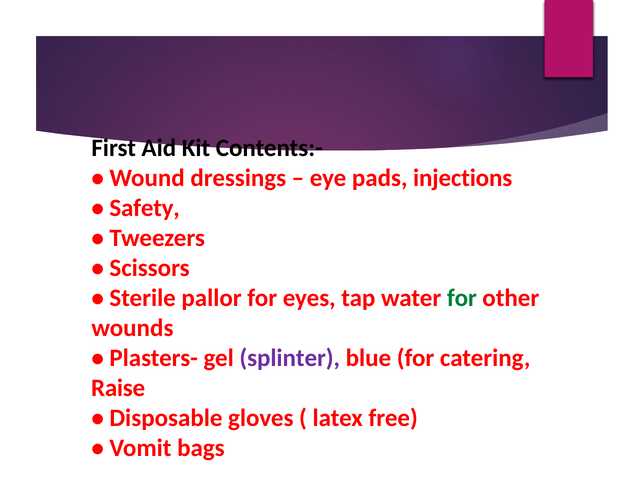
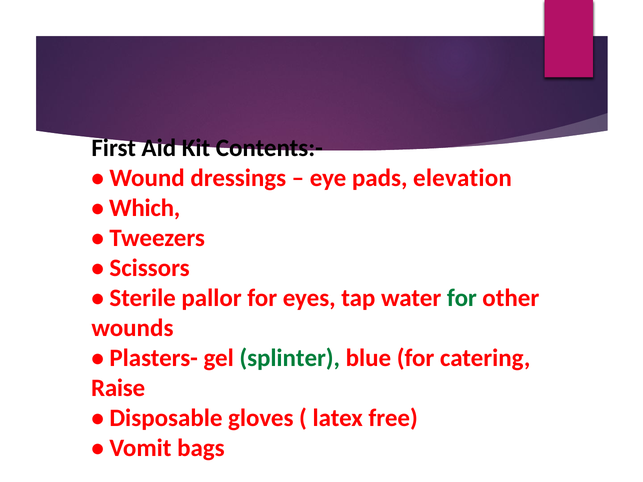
injections: injections -> elevation (462, 178)
Safety: Safety -> Which (145, 208)
splinter colour: purple -> green (290, 358)
